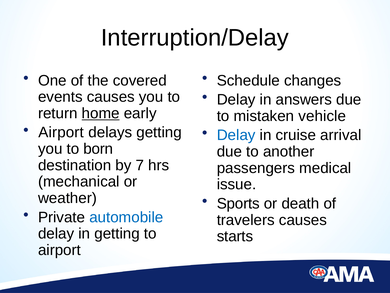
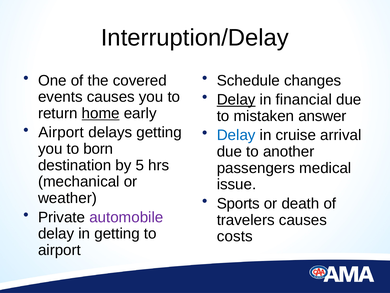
Delay underline: none -> present (236, 99)
answers: answers -> financial (304, 99)
vehicle: vehicle -> answer (322, 116)
7: 7 -> 5 (140, 165)
automobile colour: blue -> purple (126, 217)
starts: starts -> costs (235, 236)
